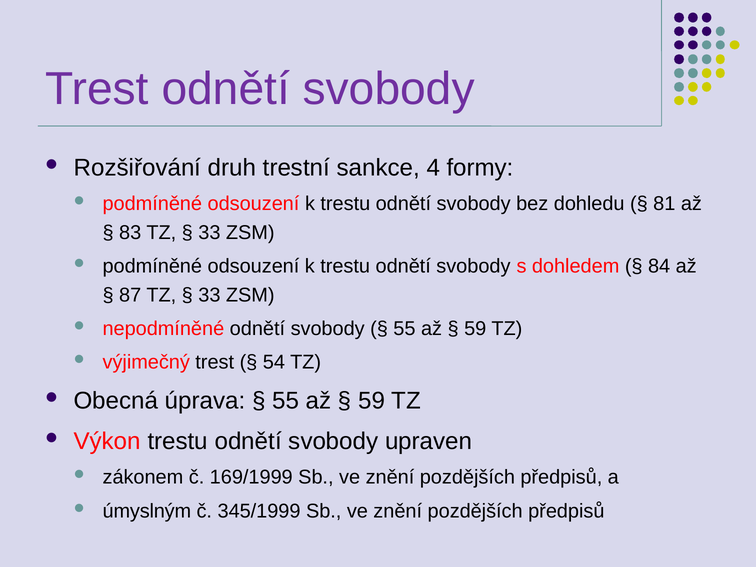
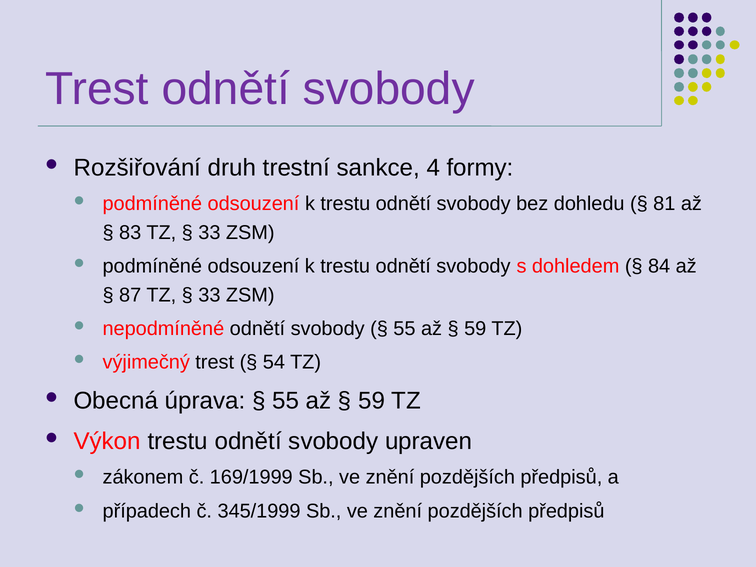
úmyslným: úmyslným -> případech (147, 511)
